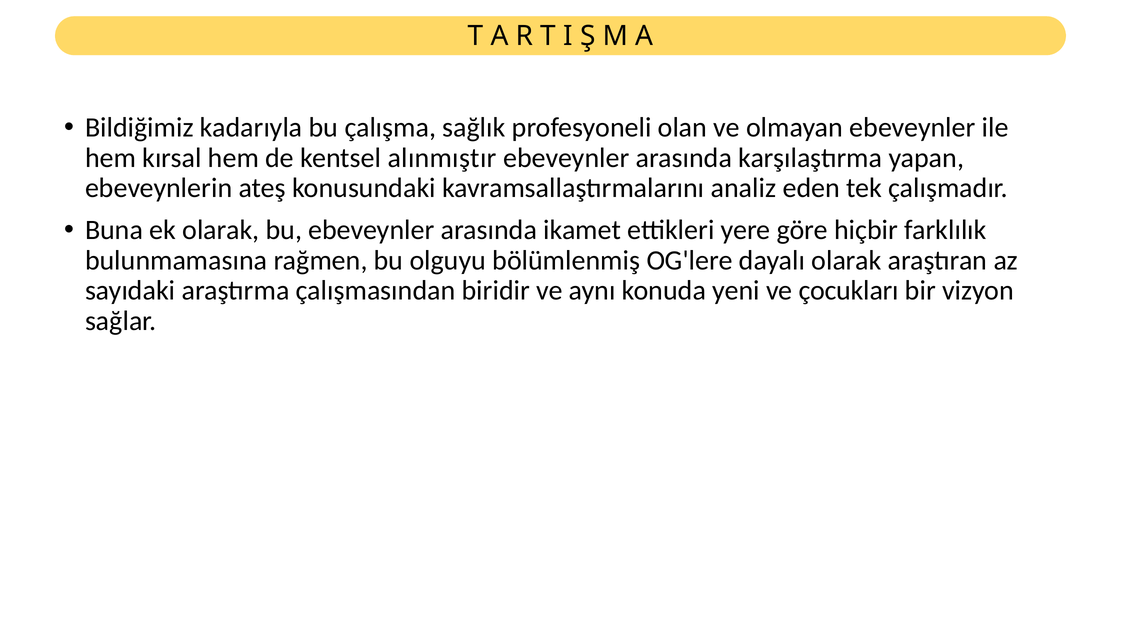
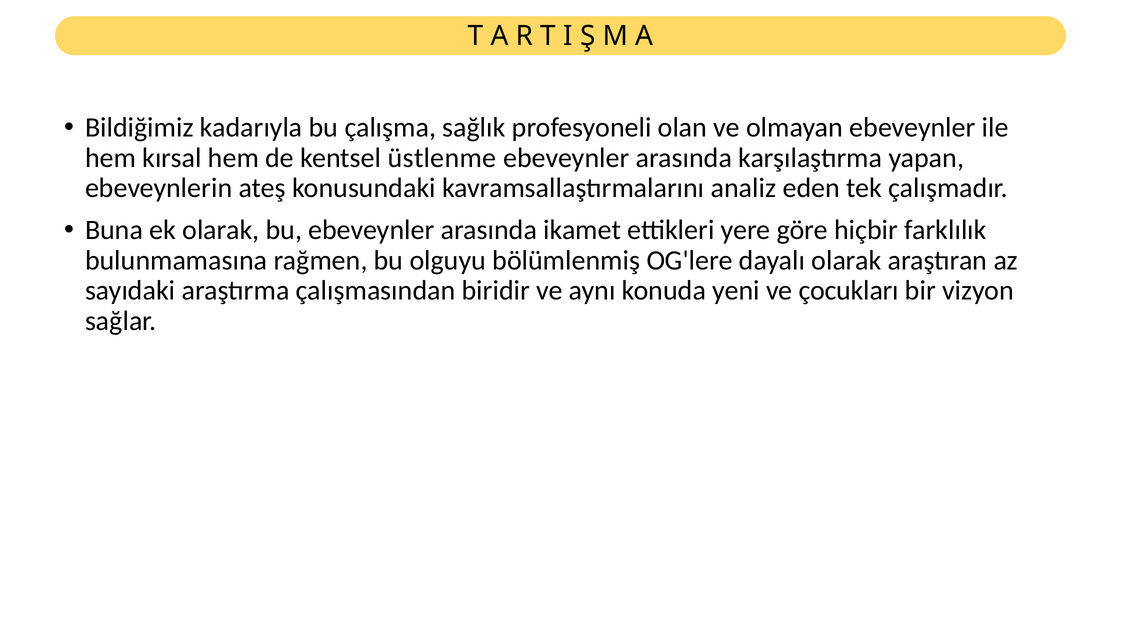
alınmıştır: alınmıştır -> üstlenme (442, 158)
